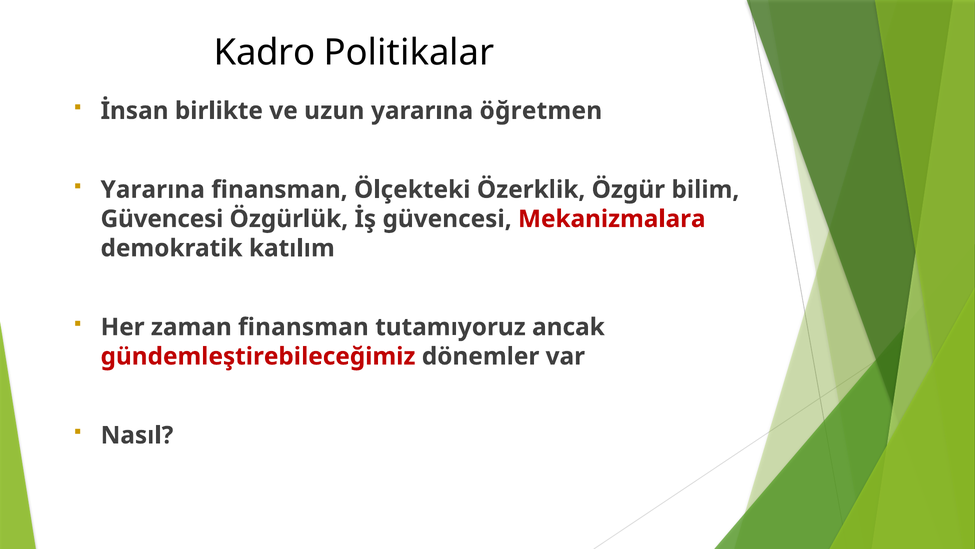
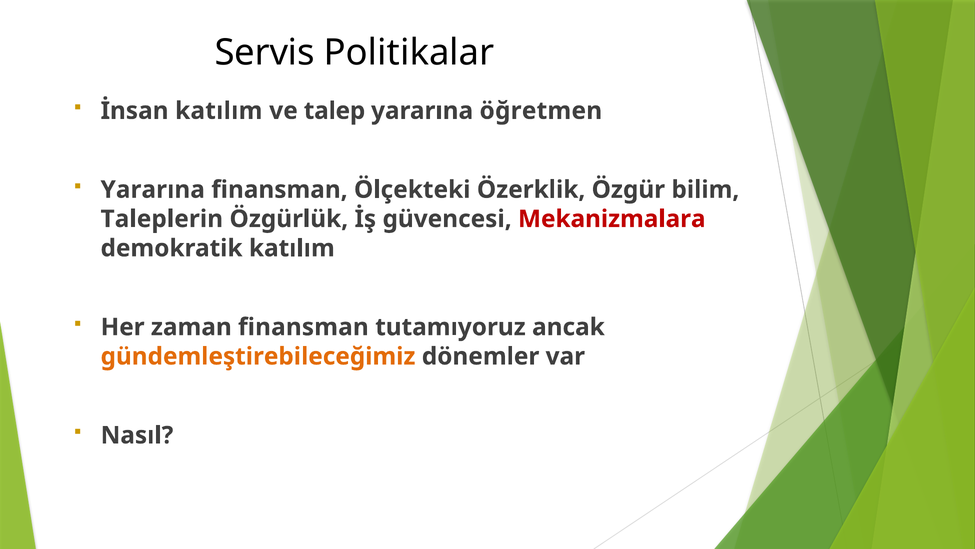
Kadro: Kadro -> Servis (265, 53)
İnsan birlikte: birlikte -> katılım (219, 111)
uzun: uzun -> talep (335, 111)
Güvencesi: Güvencesi -> Taleplerin (162, 219)
gündemleştirebileceğimiz colour: red -> orange (258, 356)
